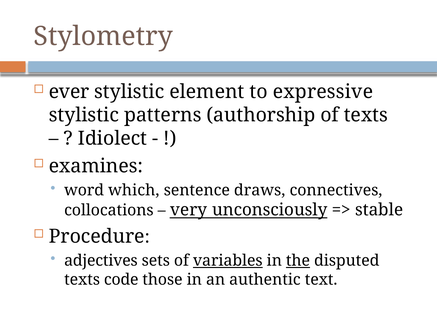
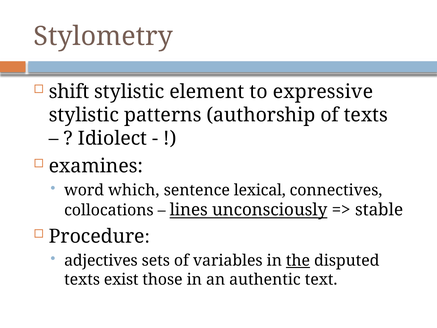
ever: ever -> shift (69, 92)
draws: draws -> lexical (260, 190)
very: very -> lines (189, 210)
variables underline: present -> none (228, 260)
code: code -> exist (121, 279)
